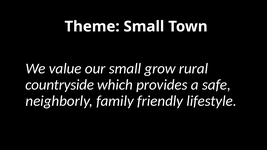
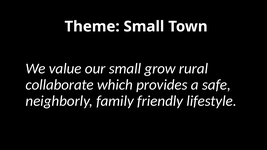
countryside: countryside -> collaborate (60, 85)
